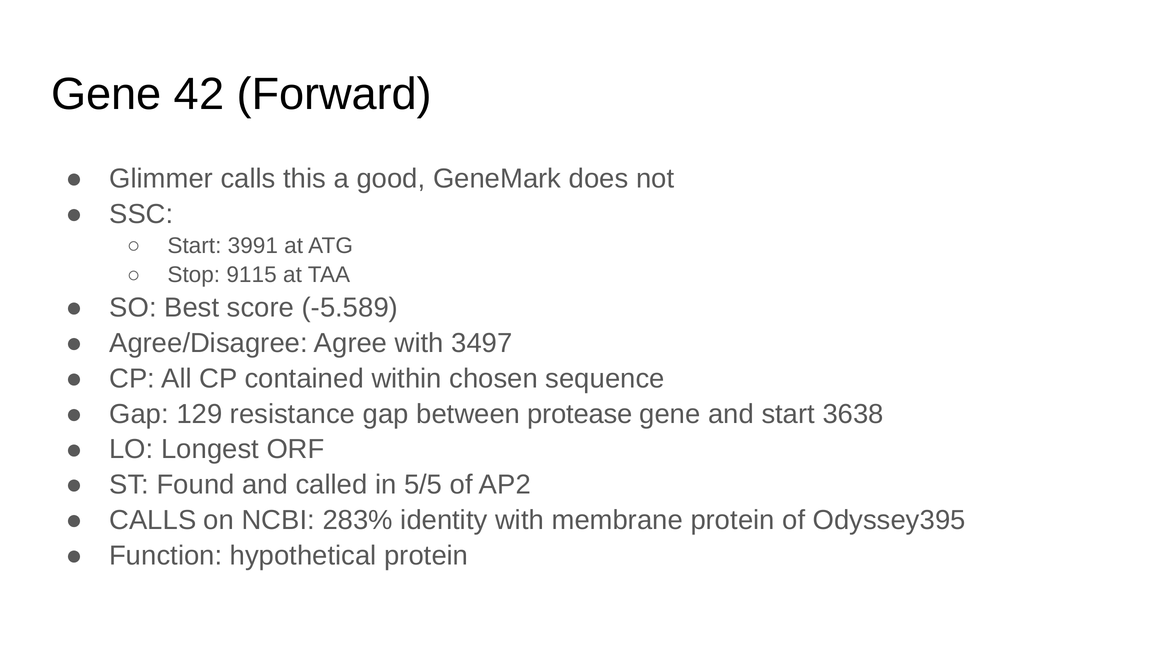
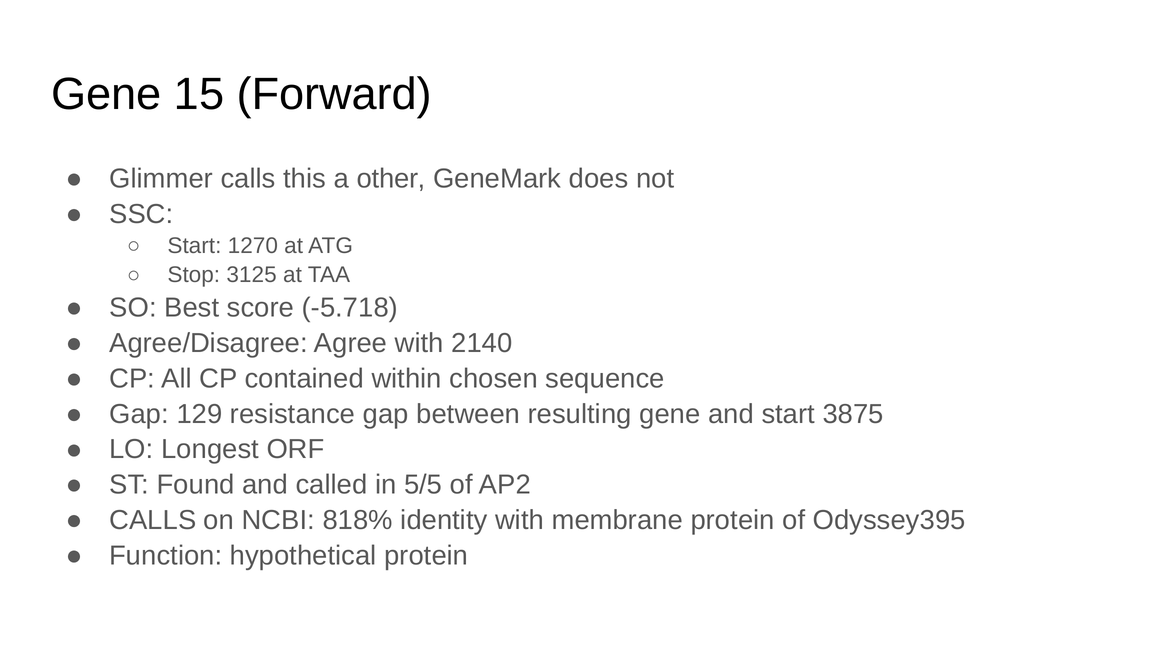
42: 42 -> 15 (199, 94)
good: good -> other (391, 179)
3991: 3991 -> 1270 (253, 246)
9115: 9115 -> 3125 (252, 275)
-5.589: -5.589 -> -5.718 (350, 308)
3497: 3497 -> 2140 (482, 343)
protease: protease -> resulting (580, 414)
3638: 3638 -> 3875 (853, 414)
283%: 283% -> 818% (358, 520)
